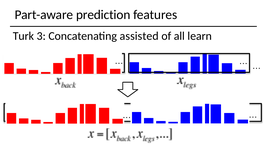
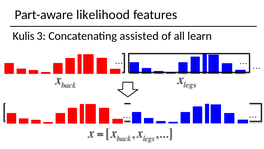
prediction: prediction -> likelihood (103, 15)
Turk: Turk -> Kulis (24, 36)
